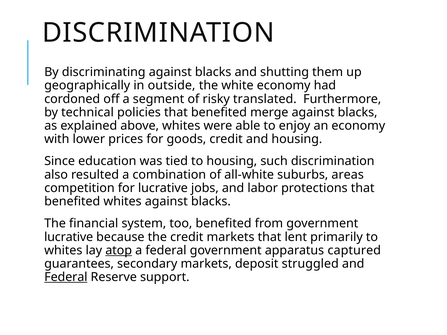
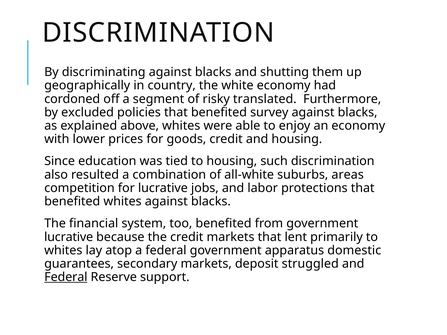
outside: outside -> country (172, 86)
technical: technical -> excluded (88, 112)
merge: merge -> survey (269, 112)
atop underline: present -> none (119, 250)
captured: captured -> domestic (354, 250)
